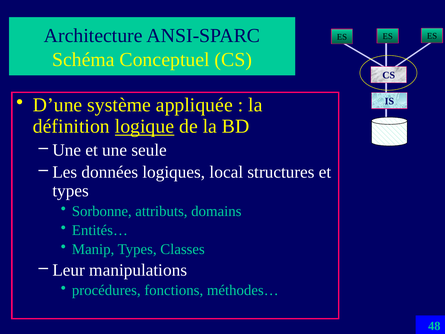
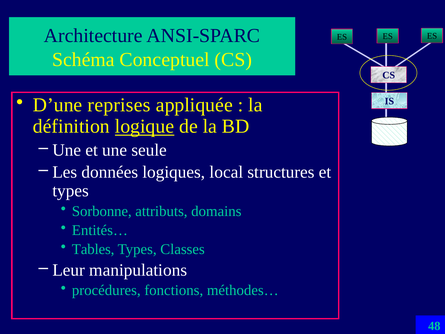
système: système -> reprises (119, 105)
Manip: Manip -> Tables (93, 249)
